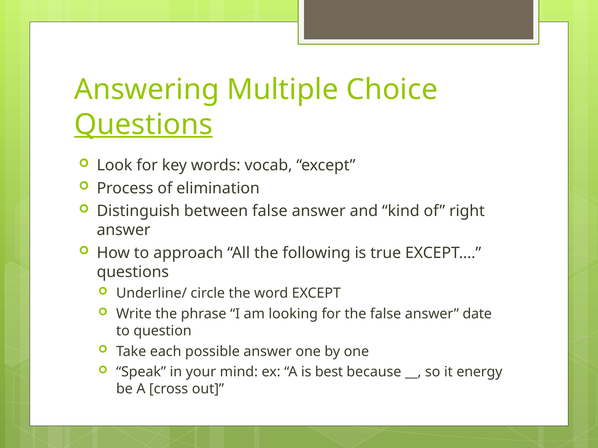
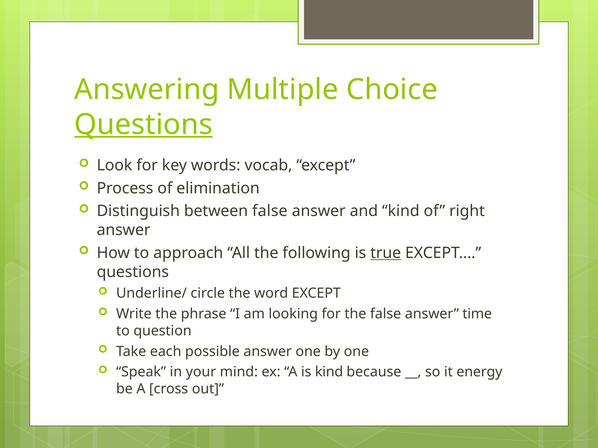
true underline: none -> present (386, 253)
date: date -> time (477, 314)
is best: best -> kind (329, 372)
